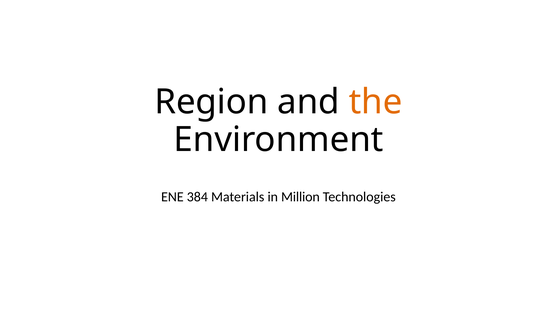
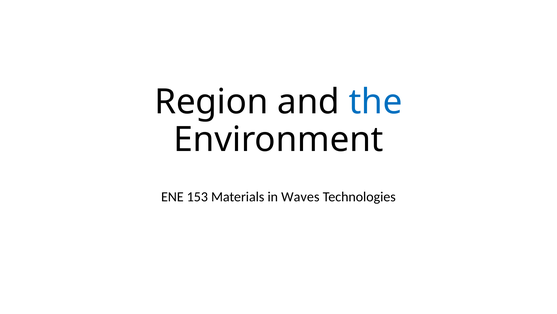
the colour: orange -> blue (376, 102)
384: 384 -> 153 (197, 197)
Million: Million -> Waves (300, 197)
